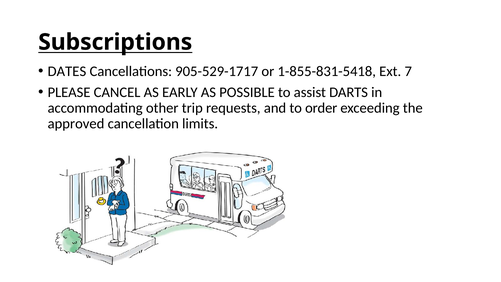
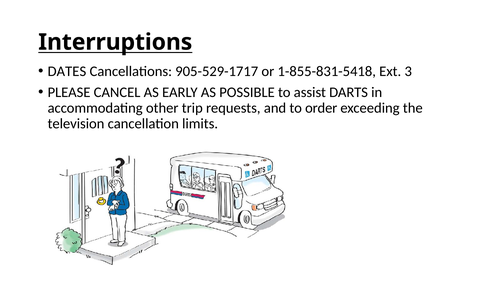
Subscriptions: Subscriptions -> Interruptions (115, 42)
7: 7 -> 3 (408, 71)
approved: approved -> television (76, 124)
